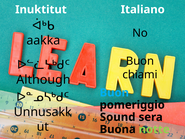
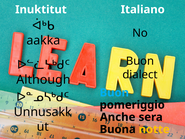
chiami: chiami -> dialect (140, 74)
Sound: Sound -> Anche (118, 117)
notte colour: light green -> yellow (154, 129)
